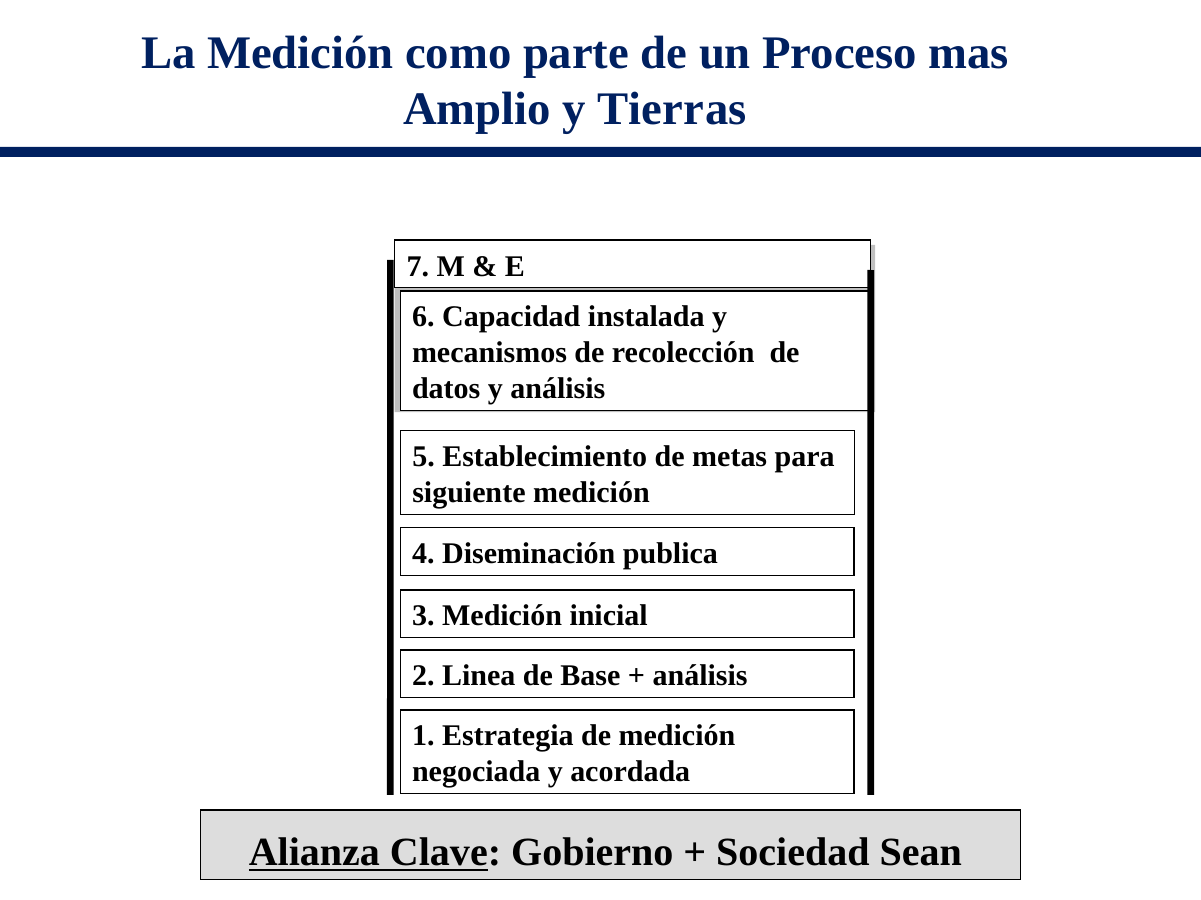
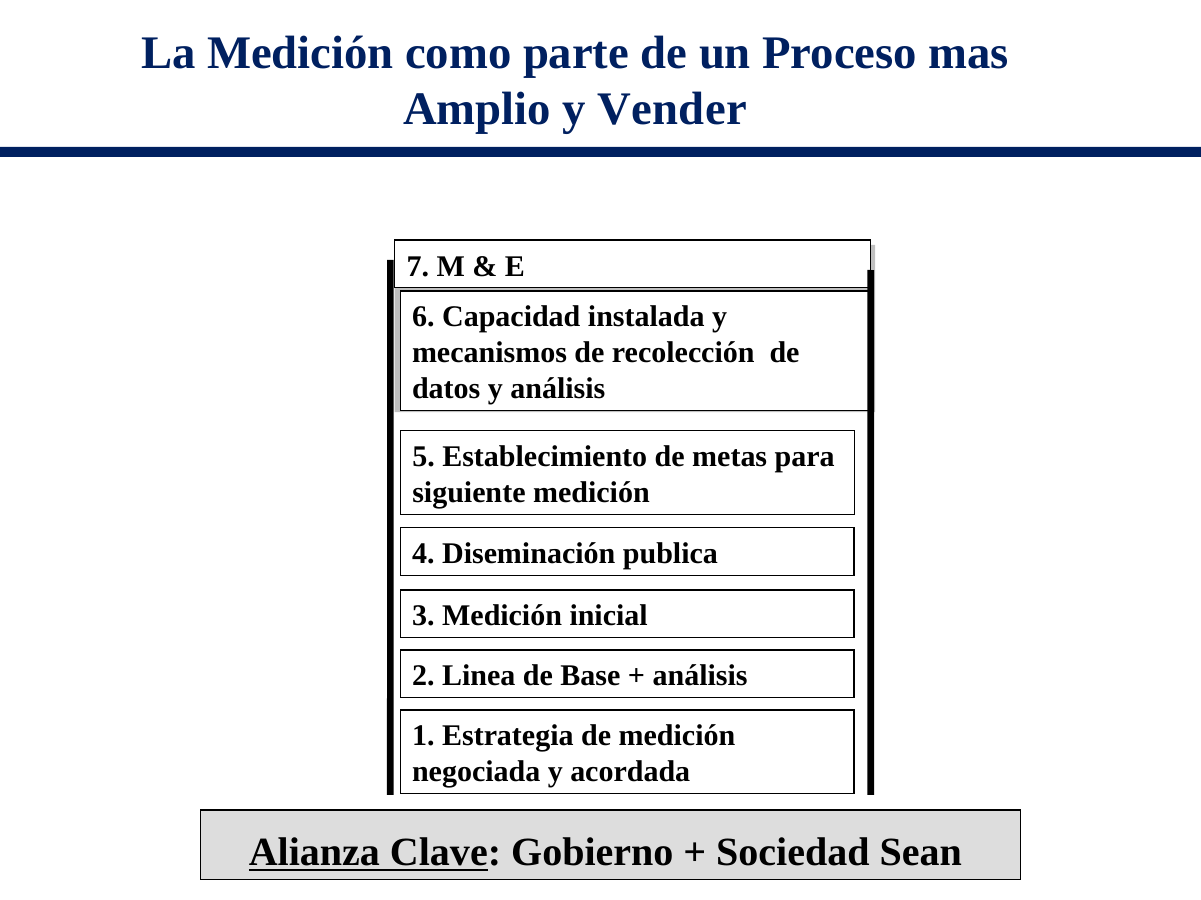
Tierras: Tierras -> Vender (672, 109)
